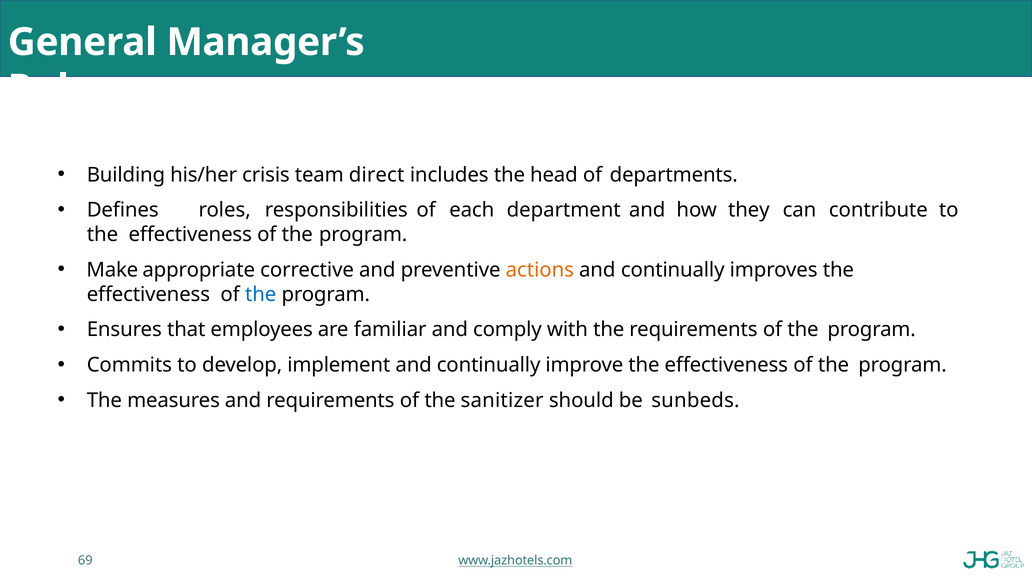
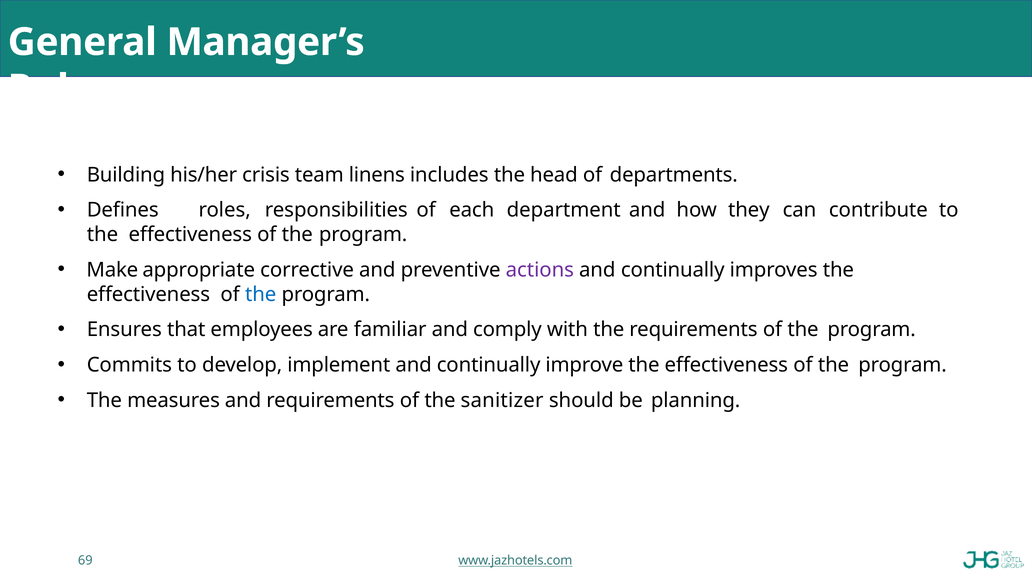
direct: direct -> linens (377, 175)
actions colour: orange -> purple (540, 270)
sunbeds: sunbeds -> planning (696, 400)
